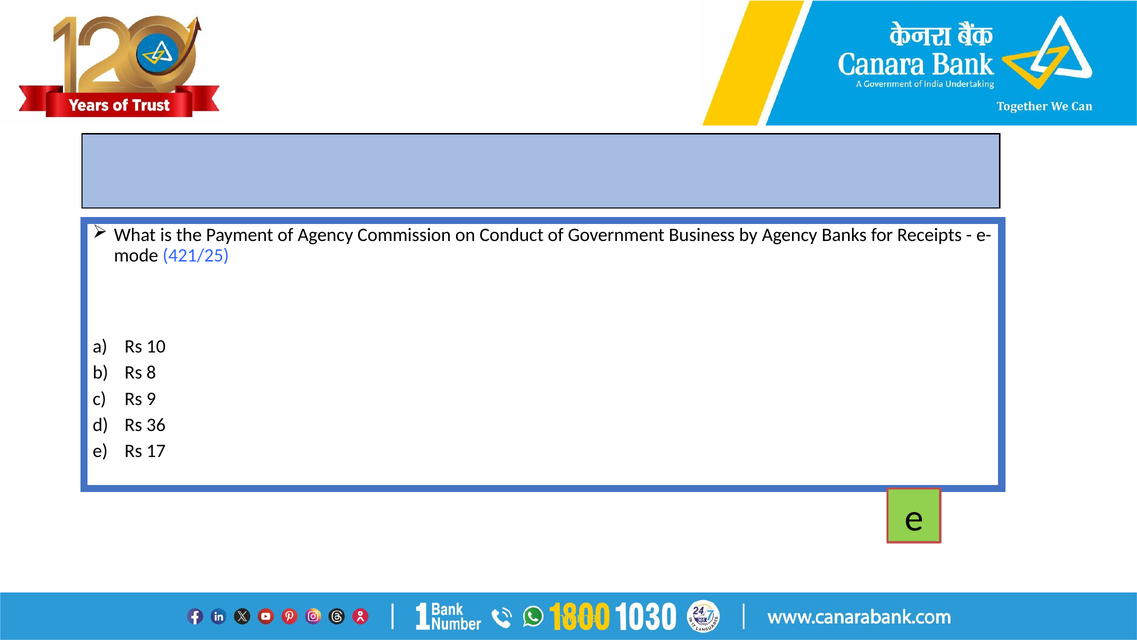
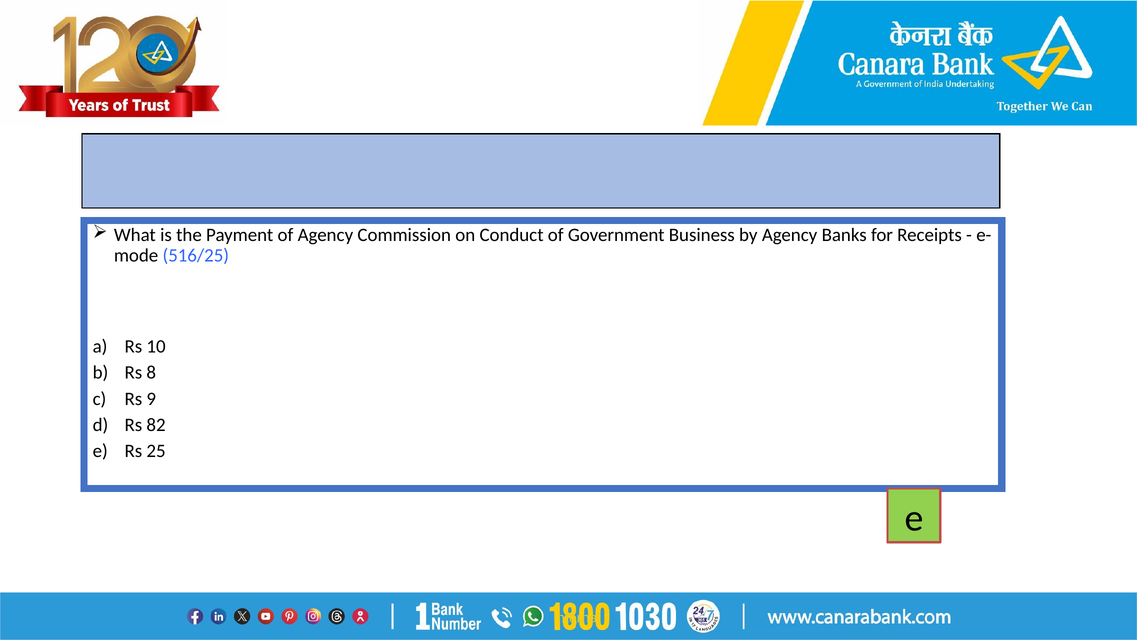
421/25: 421/25 -> 516/25 (196, 255)
36: 36 -> 82 (156, 425)
17: 17 -> 25 (156, 451)
